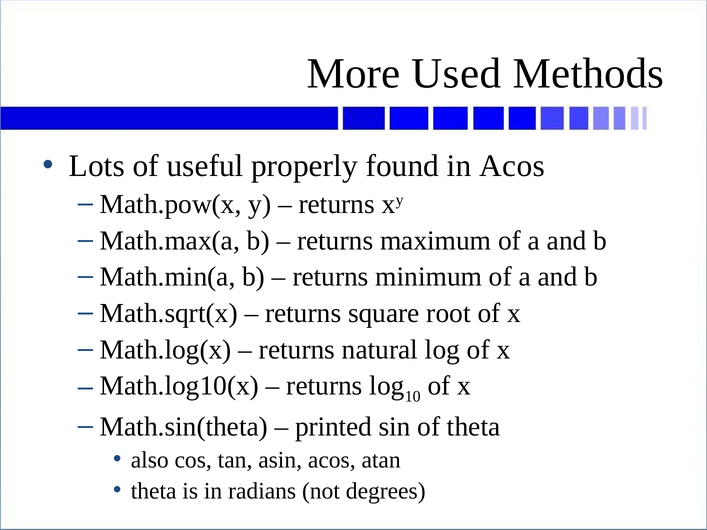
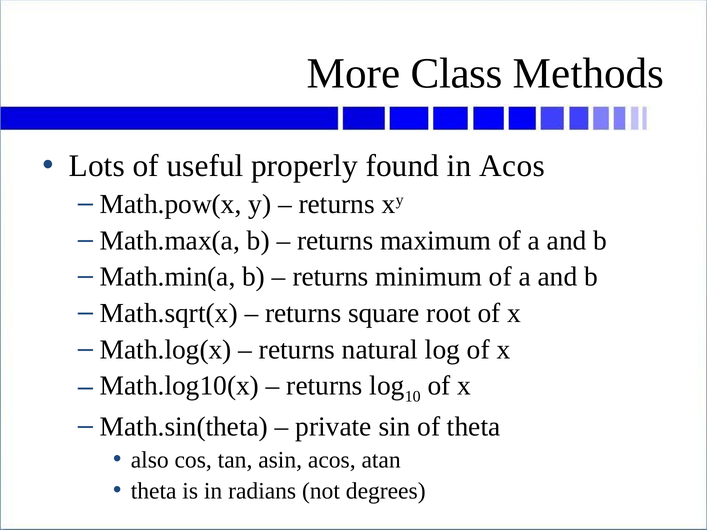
Used: Used -> Class (457, 74)
printed: printed -> private (334, 427)
